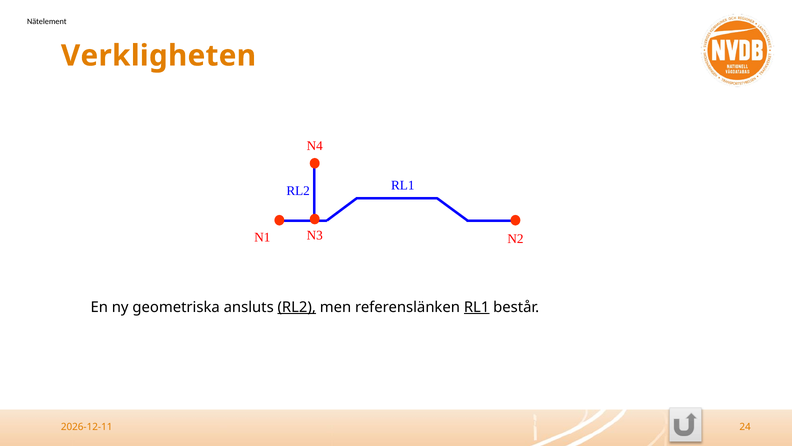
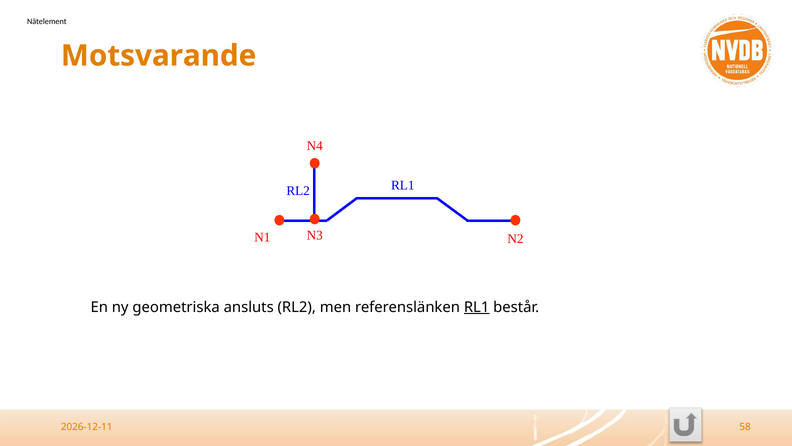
Verkligheten: Verkligheten -> Motsvarande (159, 56)
RL2 underline: present -> none (297, 307)
24: 24 -> 58 (745, 426)
